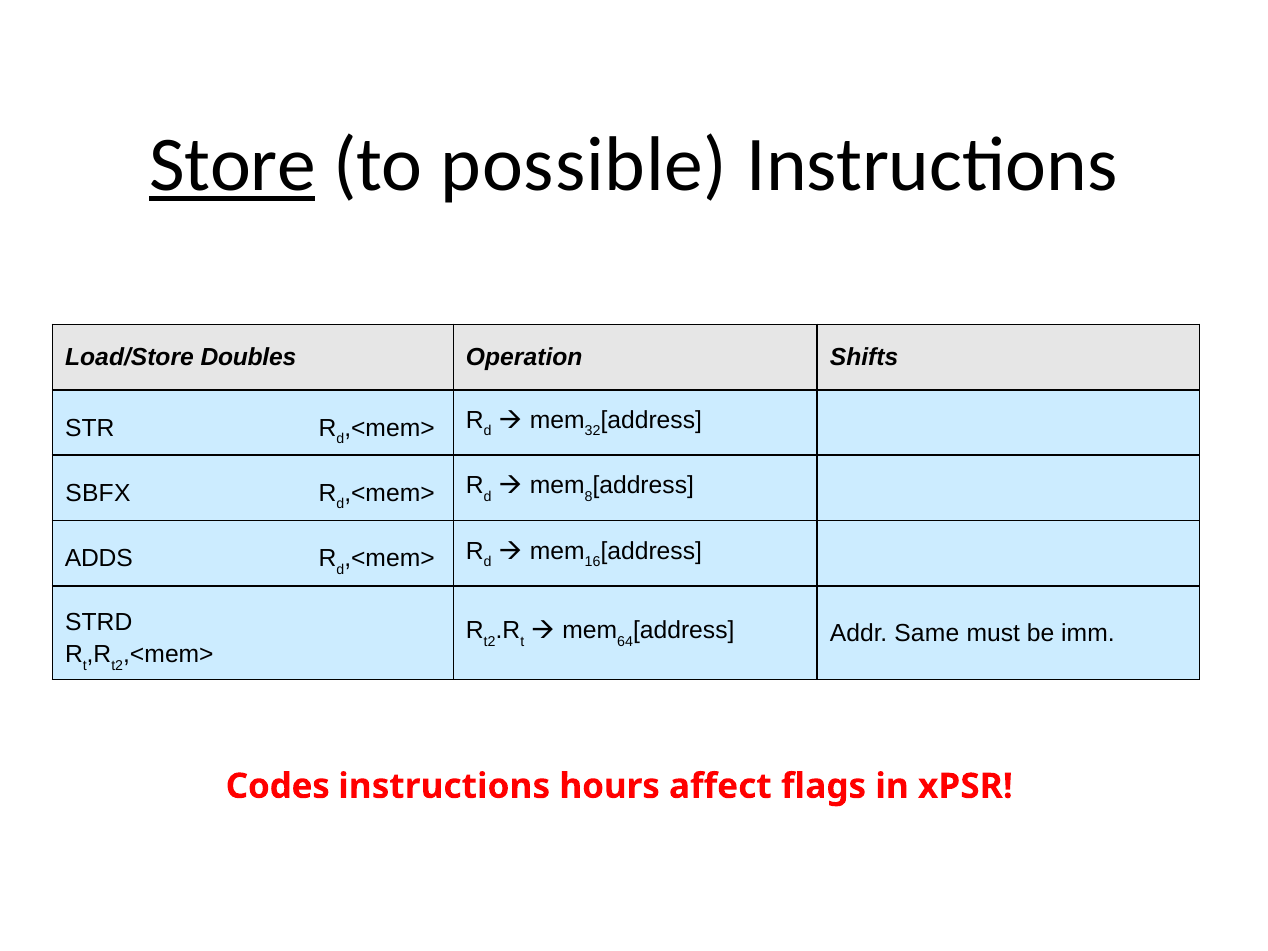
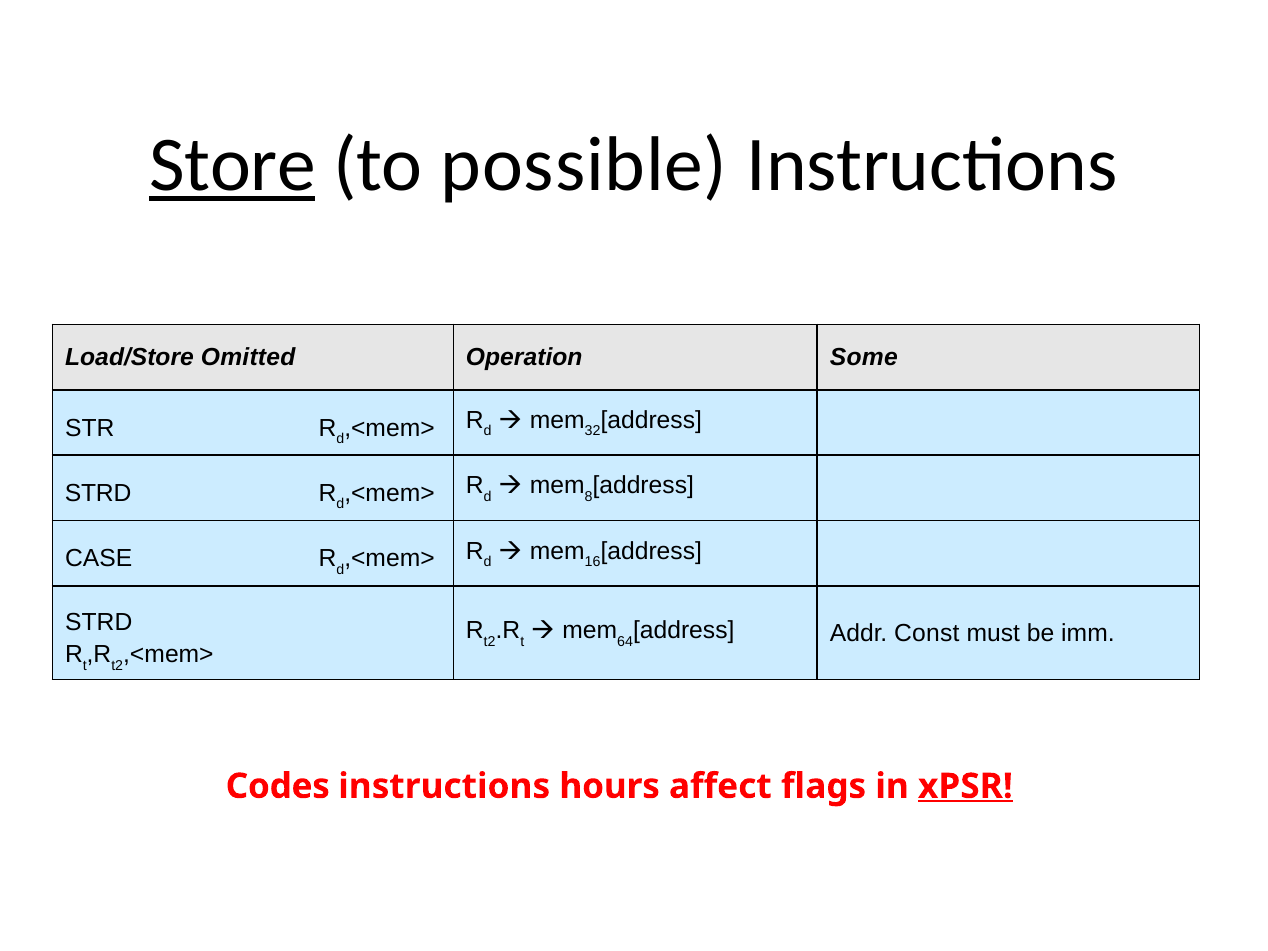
Doubles: Doubles -> Omitted (248, 358)
Shifts: Shifts -> Some (864, 358)
SBFX: SBFX -> STRD (98, 493)
ADDS: ADDS -> CASE (99, 559)
Same: Same -> Const (927, 633)
xPSR underline: none -> present (965, 786)
